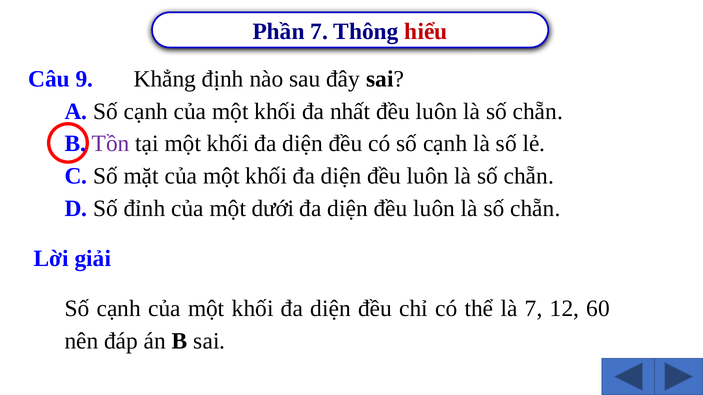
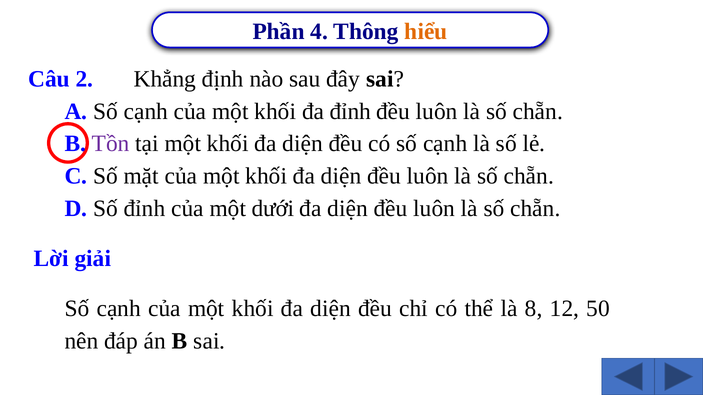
Phần 7: 7 -> 4 (319, 32)
hiểu colour: red -> orange (426, 32)
9: 9 -> 2 (84, 79)
đa nhất: nhất -> đỉnh (350, 112)
là 7: 7 -> 8 (534, 309)
60: 60 -> 50 (598, 309)
